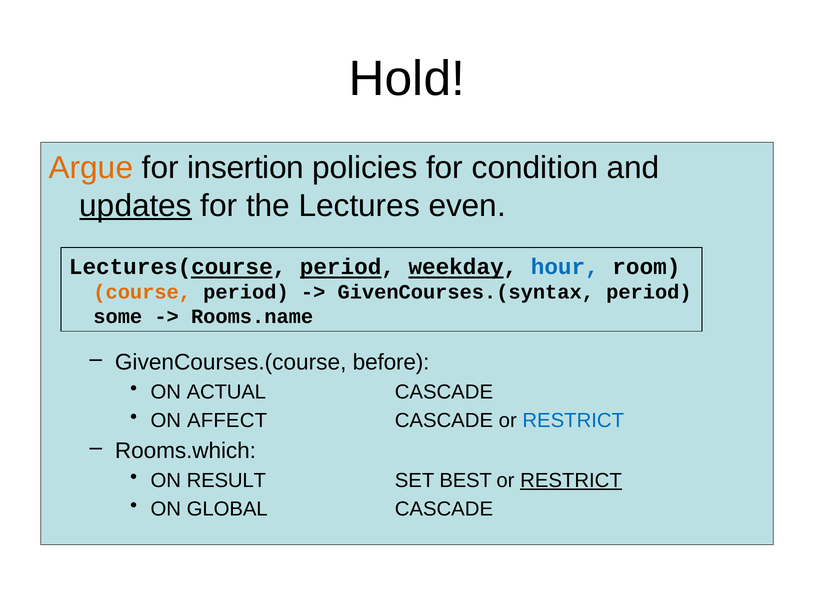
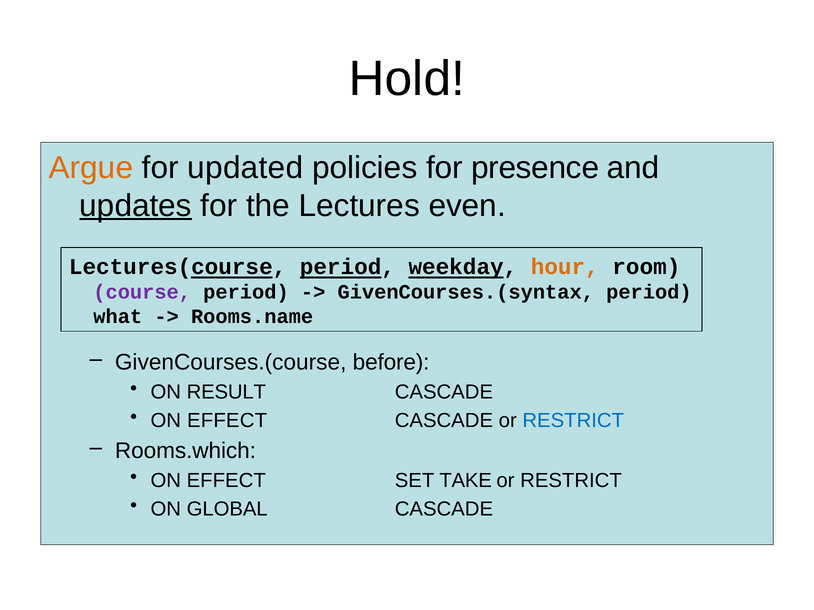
insertion: insertion -> updated (245, 168)
condition: condition -> presence (535, 168)
hour colour: blue -> orange (565, 267)
course colour: orange -> purple (142, 292)
some: some -> what (118, 317)
ACTUAL: ACTUAL -> RESULT (226, 392)
AFFECT: AFFECT -> EFFECT (227, 421)
RESULT: RESULT -> EFFECT (226, 481)
BEST: BEST -> TAKE (466, 481)
RESTRICT underline: present -> none (571, 481)
